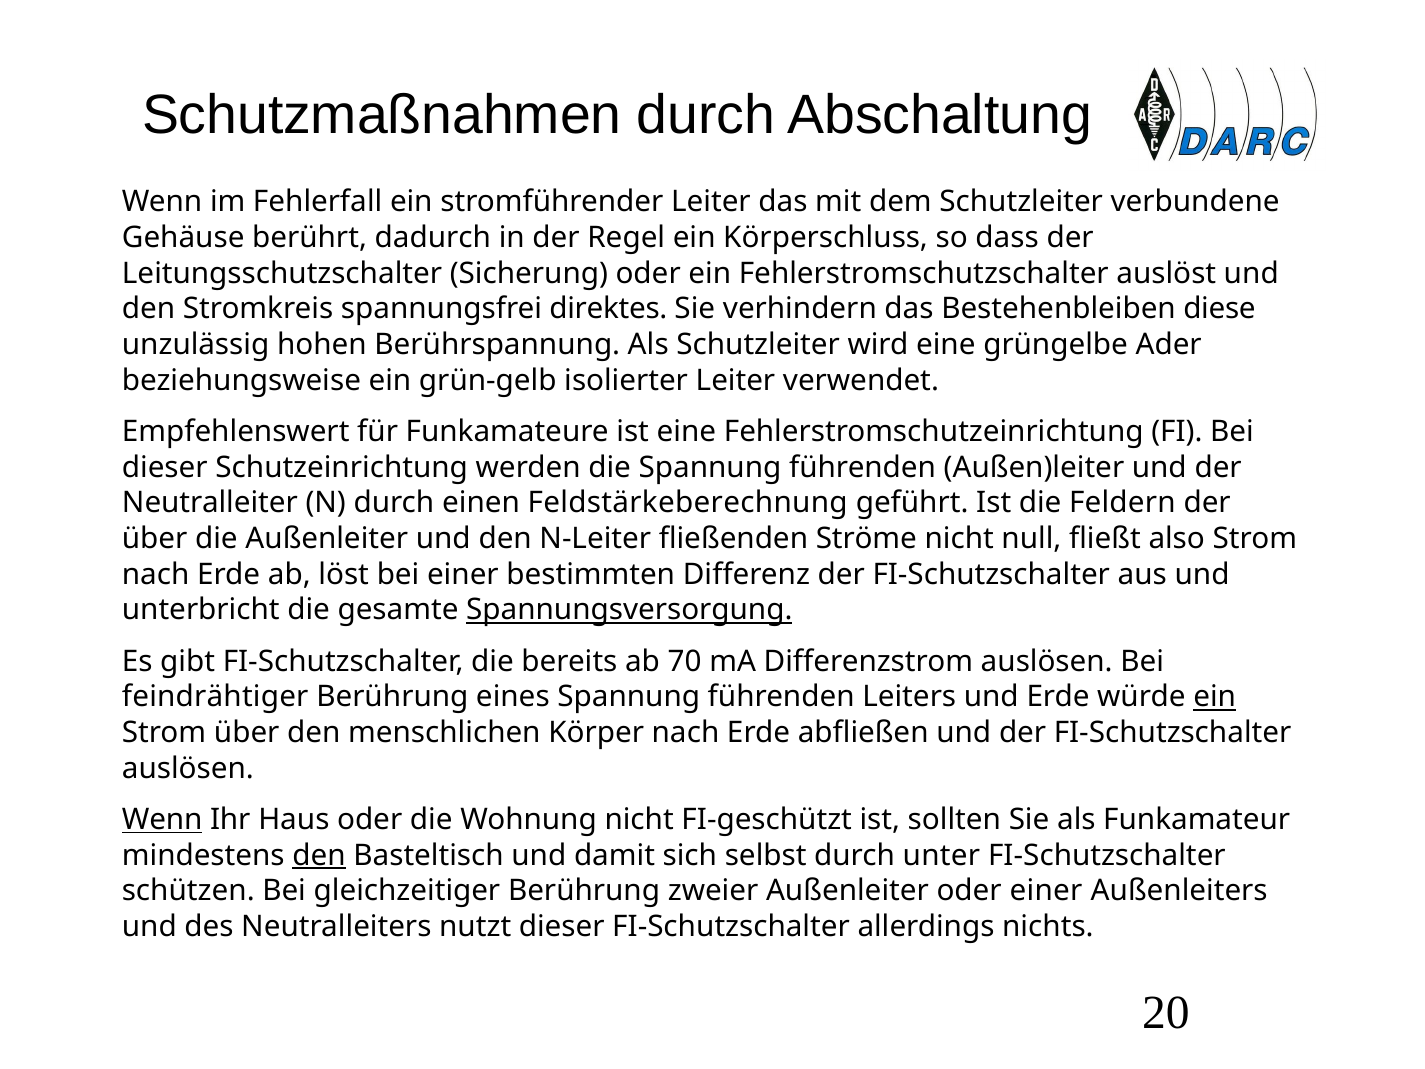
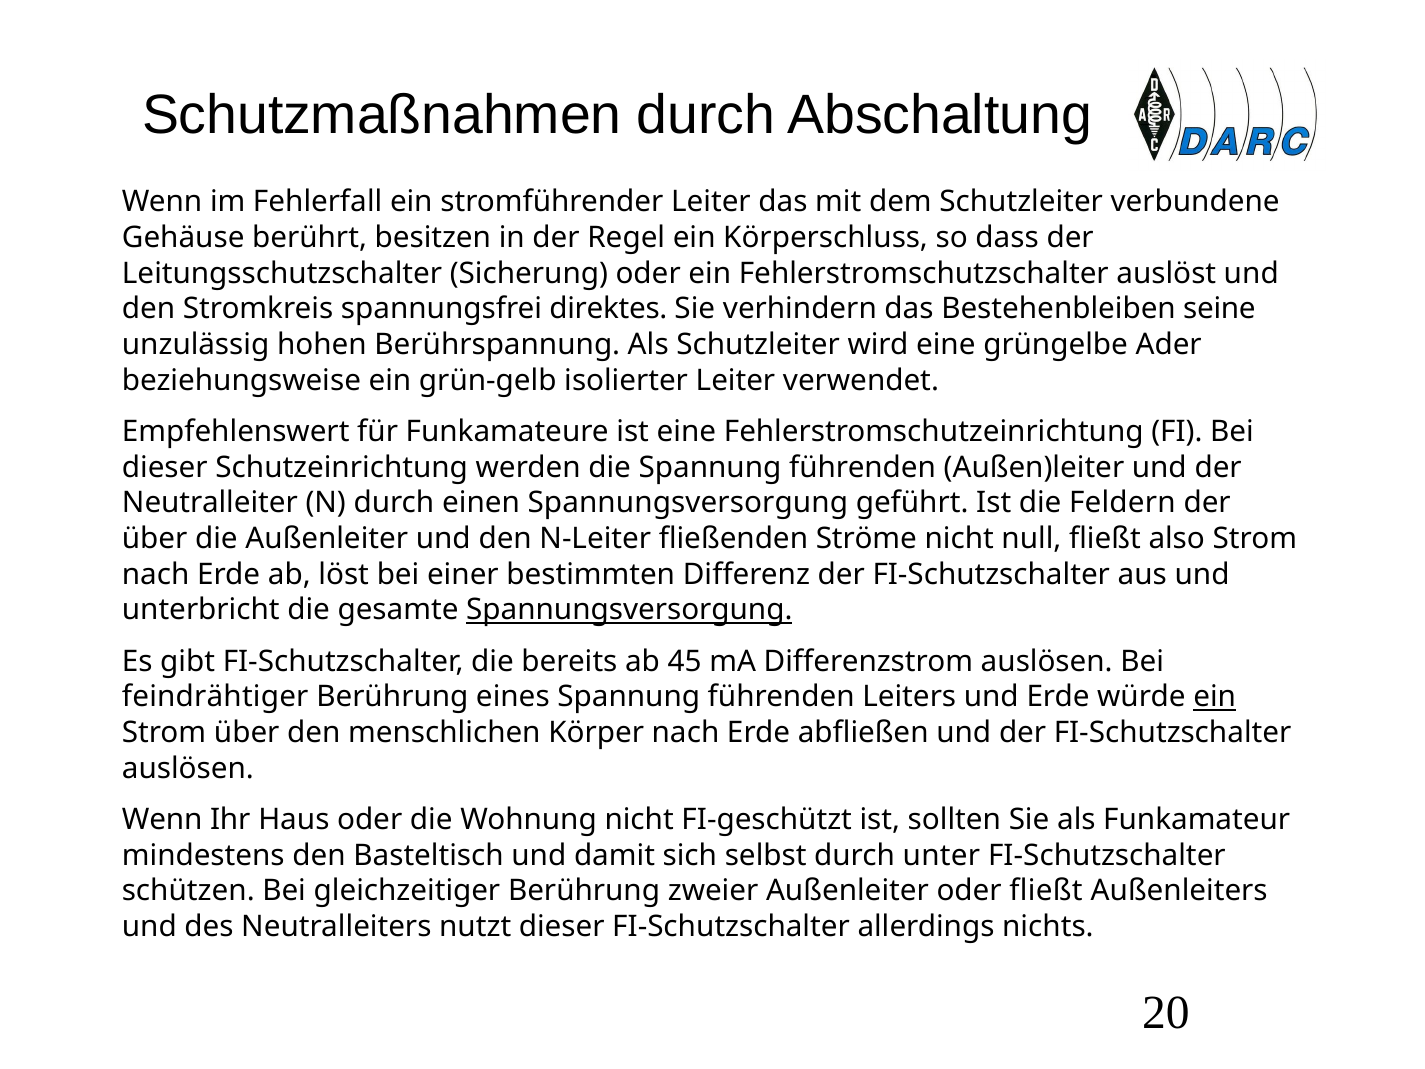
dadurch: dadurch -> besitzen (433, 238)
diese: diese -> seine (1219, 309)
einen Feldstärkeberechnung: Feldstärkeberechnung -> Spannungsversorgung (688, 503)
70: 70 -> 45 (685, 661)
Wenn underline: present -> none (162, 820)
den underline: present -> none (319, 855)
oder einer: einer -> fließt (1046, 891)
